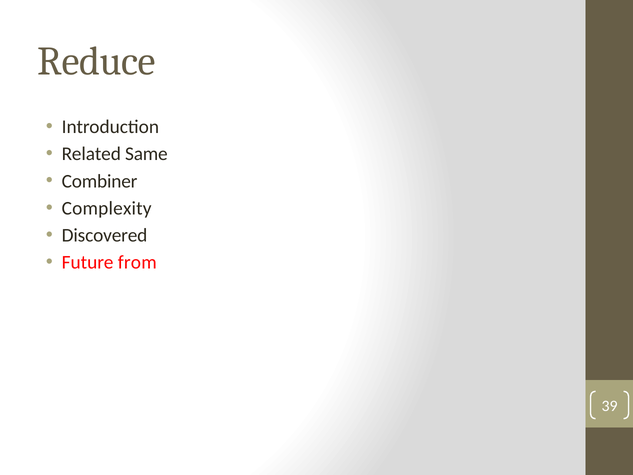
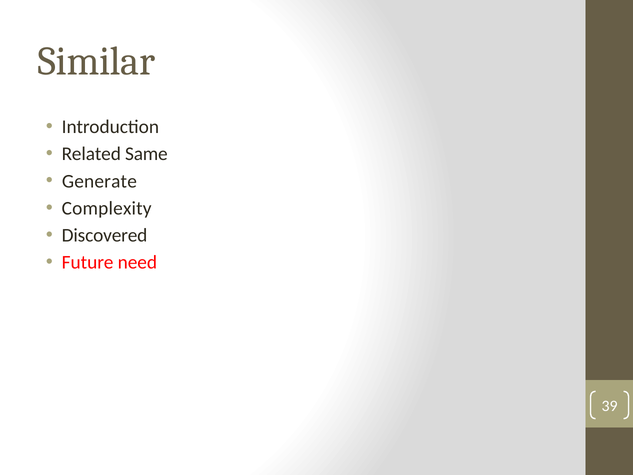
Reduce: Reduce -> Similar (97, 61)
Combiner: Combiner -> Generate (99, 181)
from: from -> need (137, 262)
